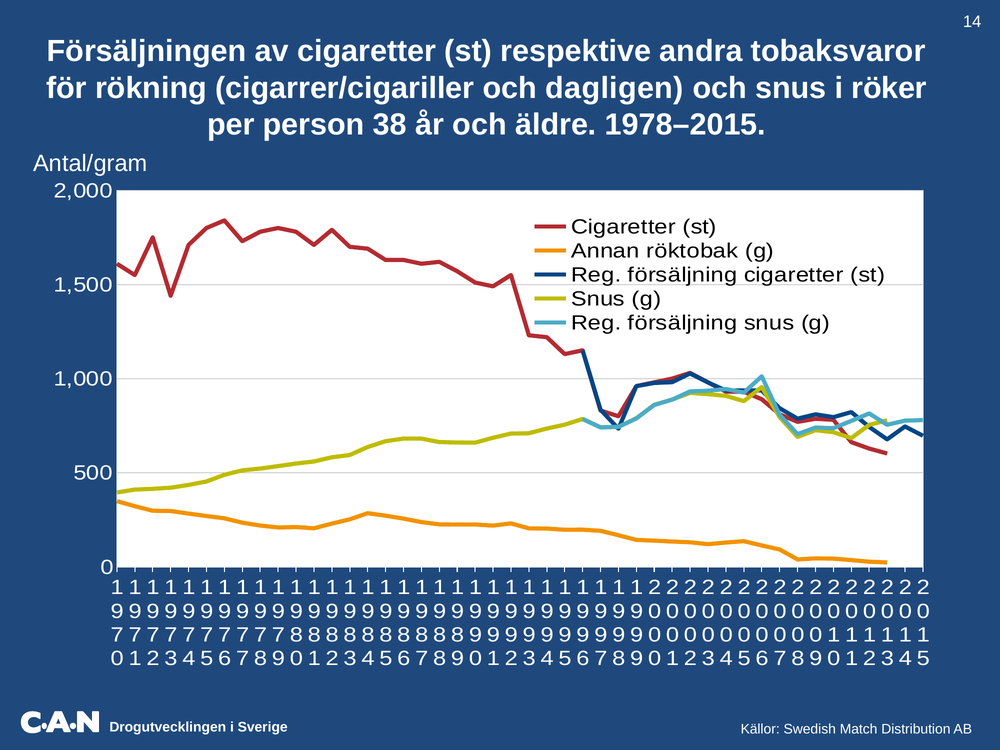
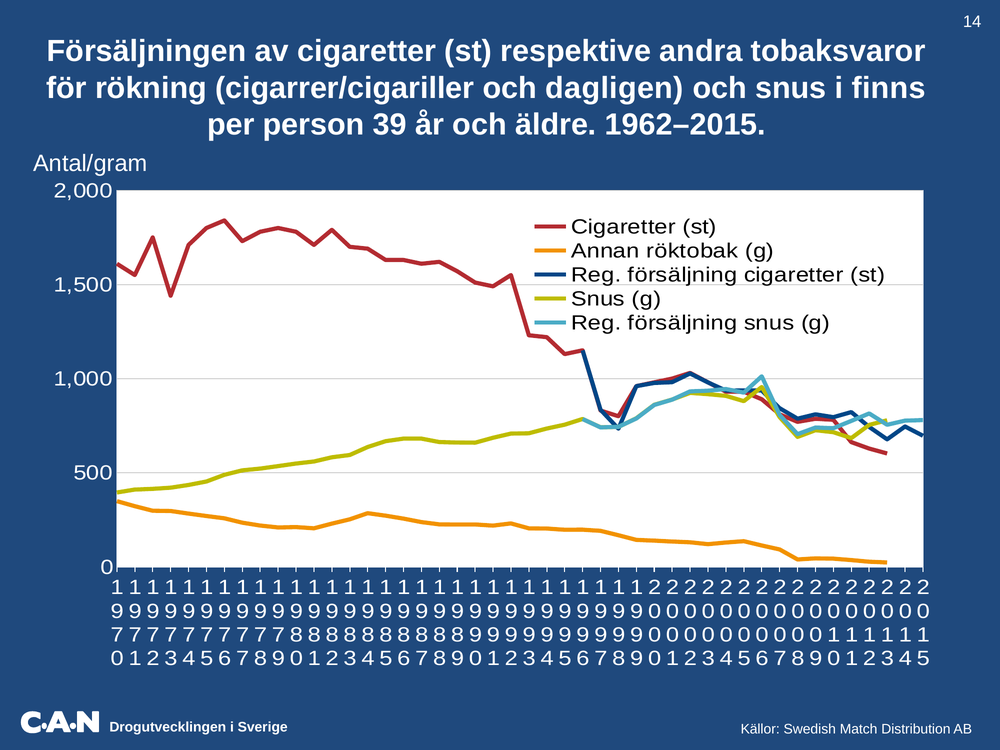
röker: röker -> finns (889, 88)
38: 38 -> 39 (390, 125)
1978–2015: 1978–2015 -> 1962–2015 (685, 125)
